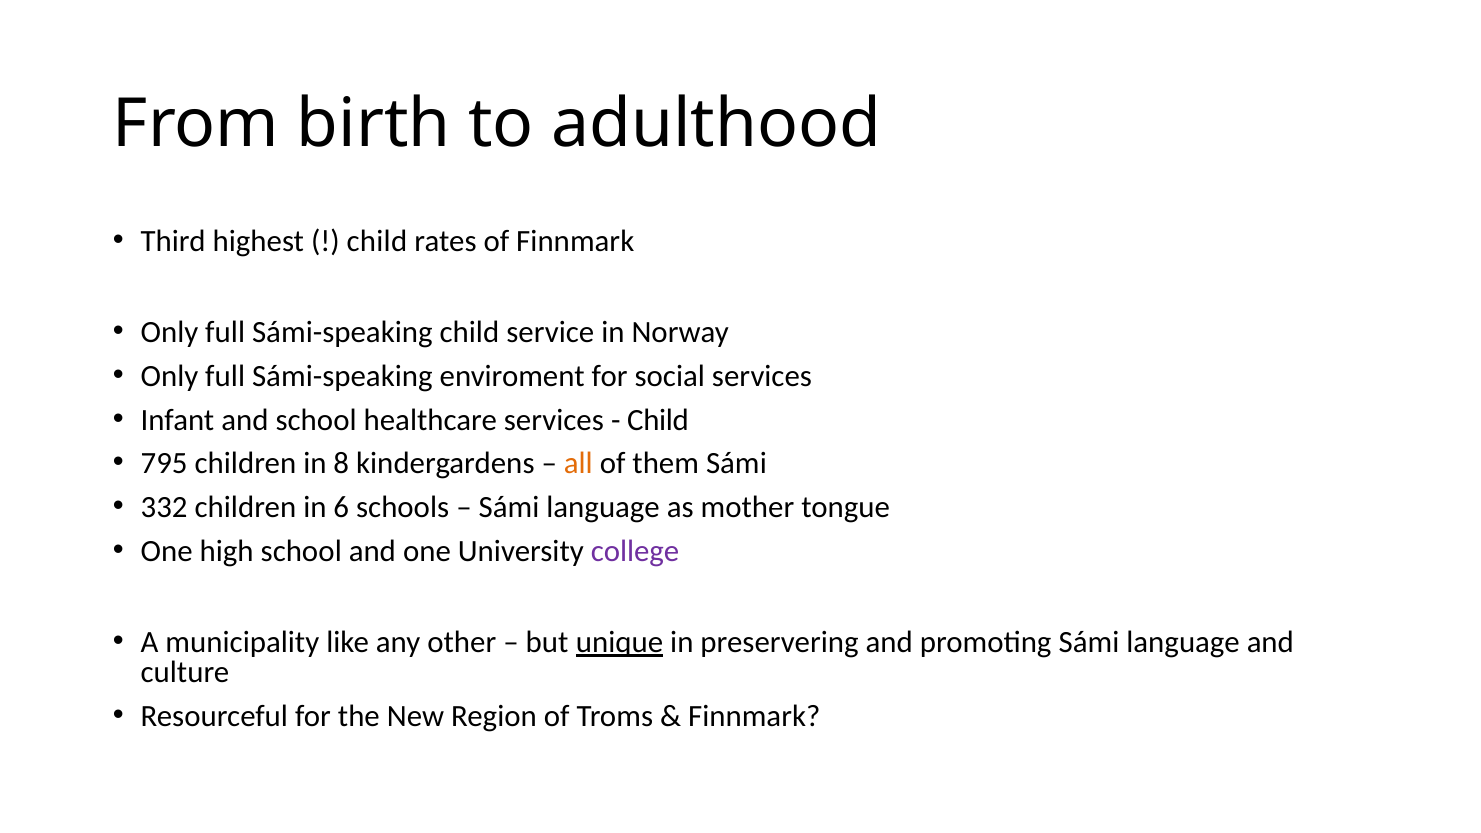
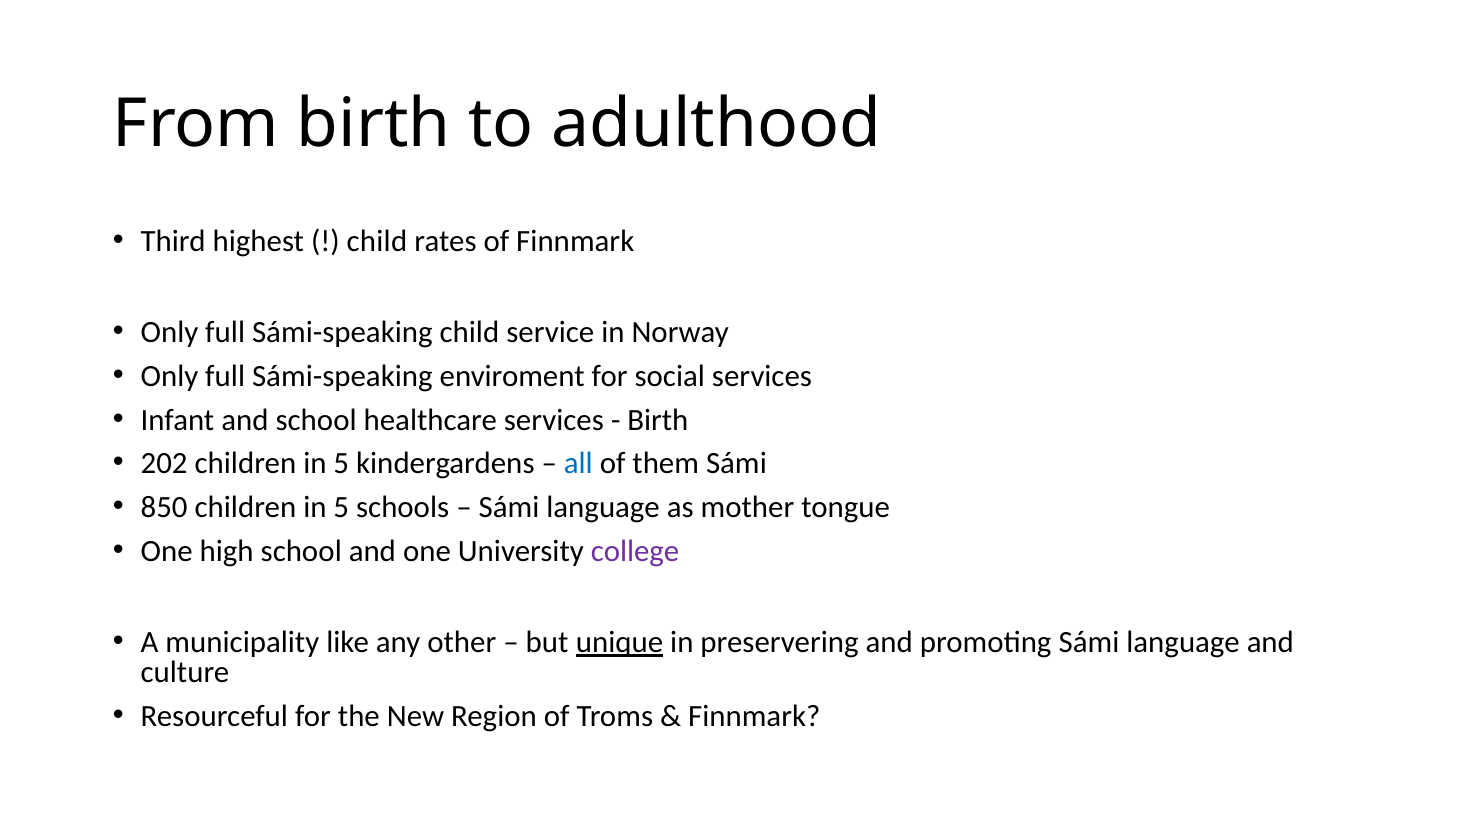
Child: Child -> Birth (658, 420)
795: 795 -> 202 (164, 464)
8: 8 -> 5 (341, 464)
all colour: orange -> blue (578, 464)
332: 332 -> 850 (164, 508)
6: 6 -> 5 (341, 508)
